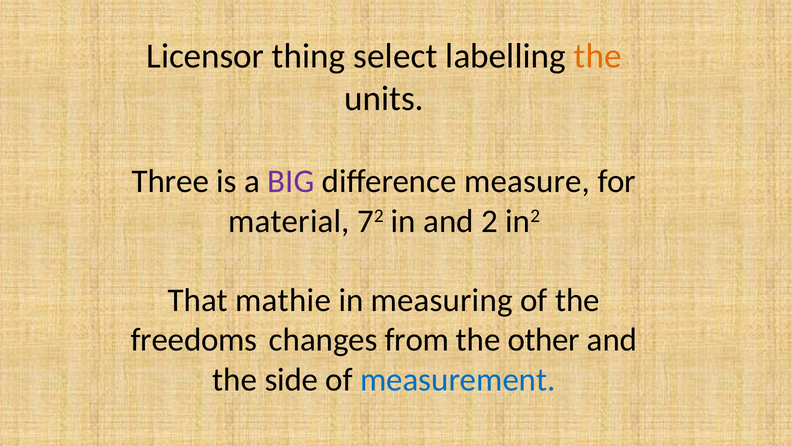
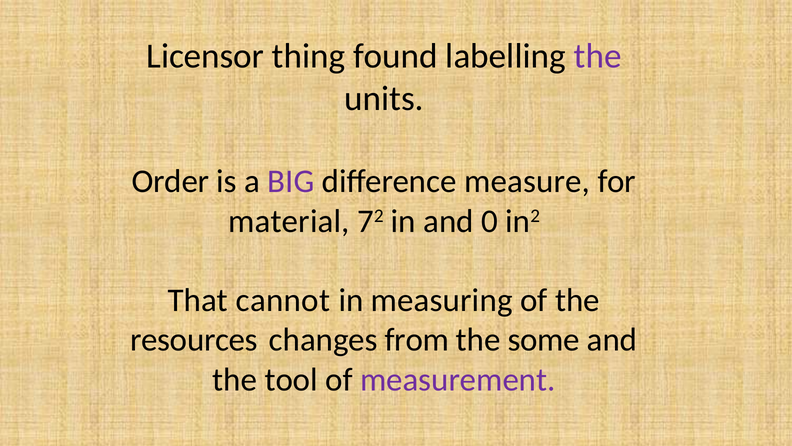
select: select -> found (395, 56)
the colour: orange -> purple (598, 56)
Three: Three -> Order (170, 181)
2: 2 -> 0 (489, 221)
mathie: mathie -> cannot (283, 300)
freedoms: freedoms -> resources (194, 340)
other: other -> some (544, 340)
side: side -> tool (291, 379)
measurement colour: blue -> purple (458, 379)
